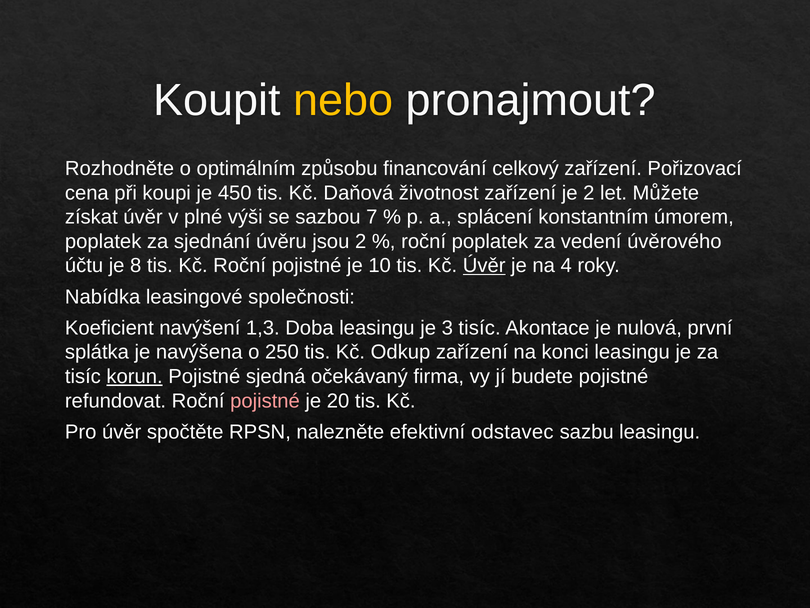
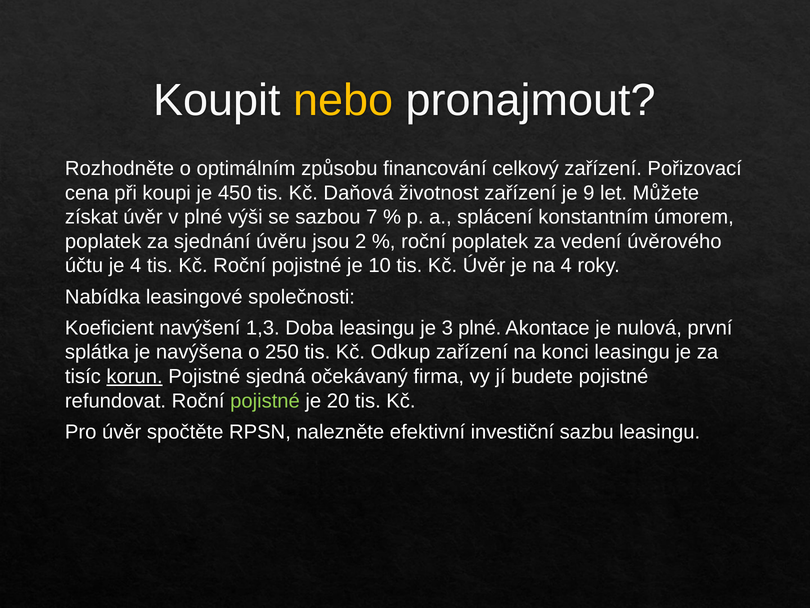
je 2: 2 -> 9 (589, 193)
je 8: 8 -> 4 (136, 266)
Úvěr underline: present -> none (484, 266)
3 tisíc: tisíc -> plné (480, 328)
pojistné colour: pink -> light green (265, 401)
odstavec: odstavec -> investiční (512, 432)
